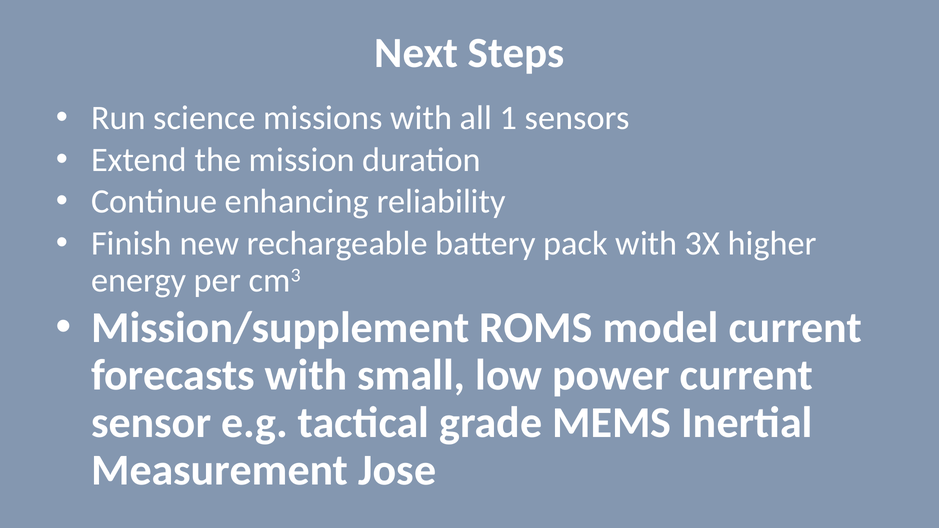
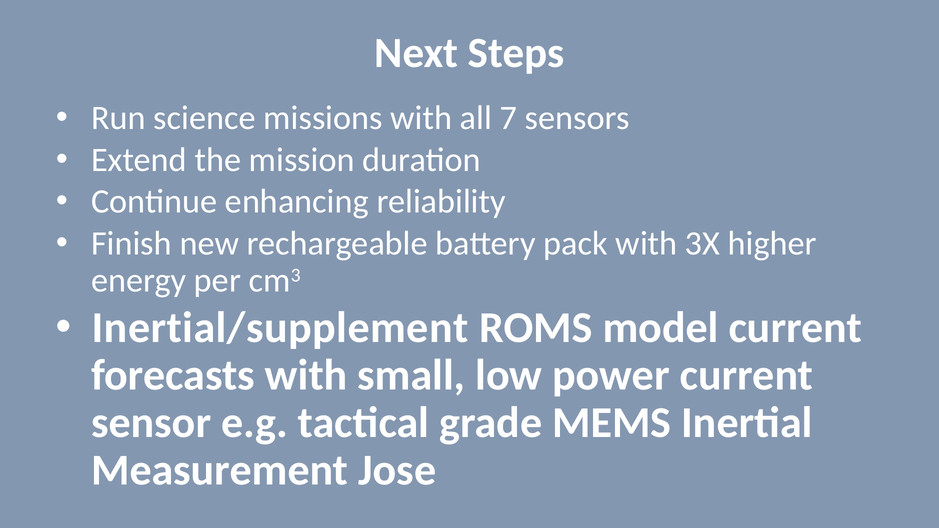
1: 1 -> 7 (508, 118)
Mission/supplement: Mission/supplement -> Inertial/supplement (280, 328)
